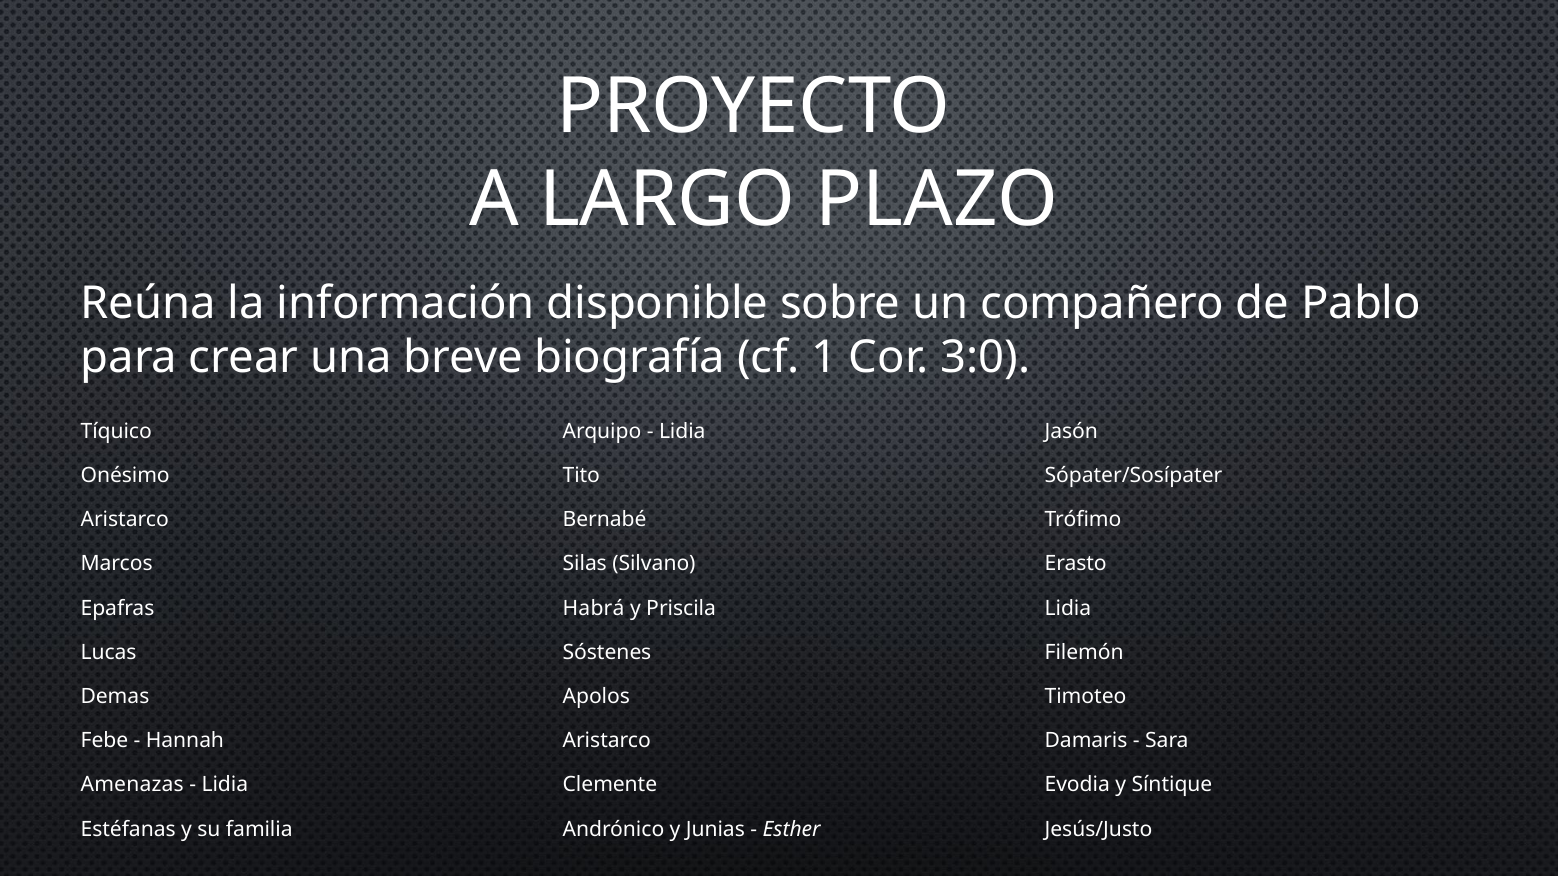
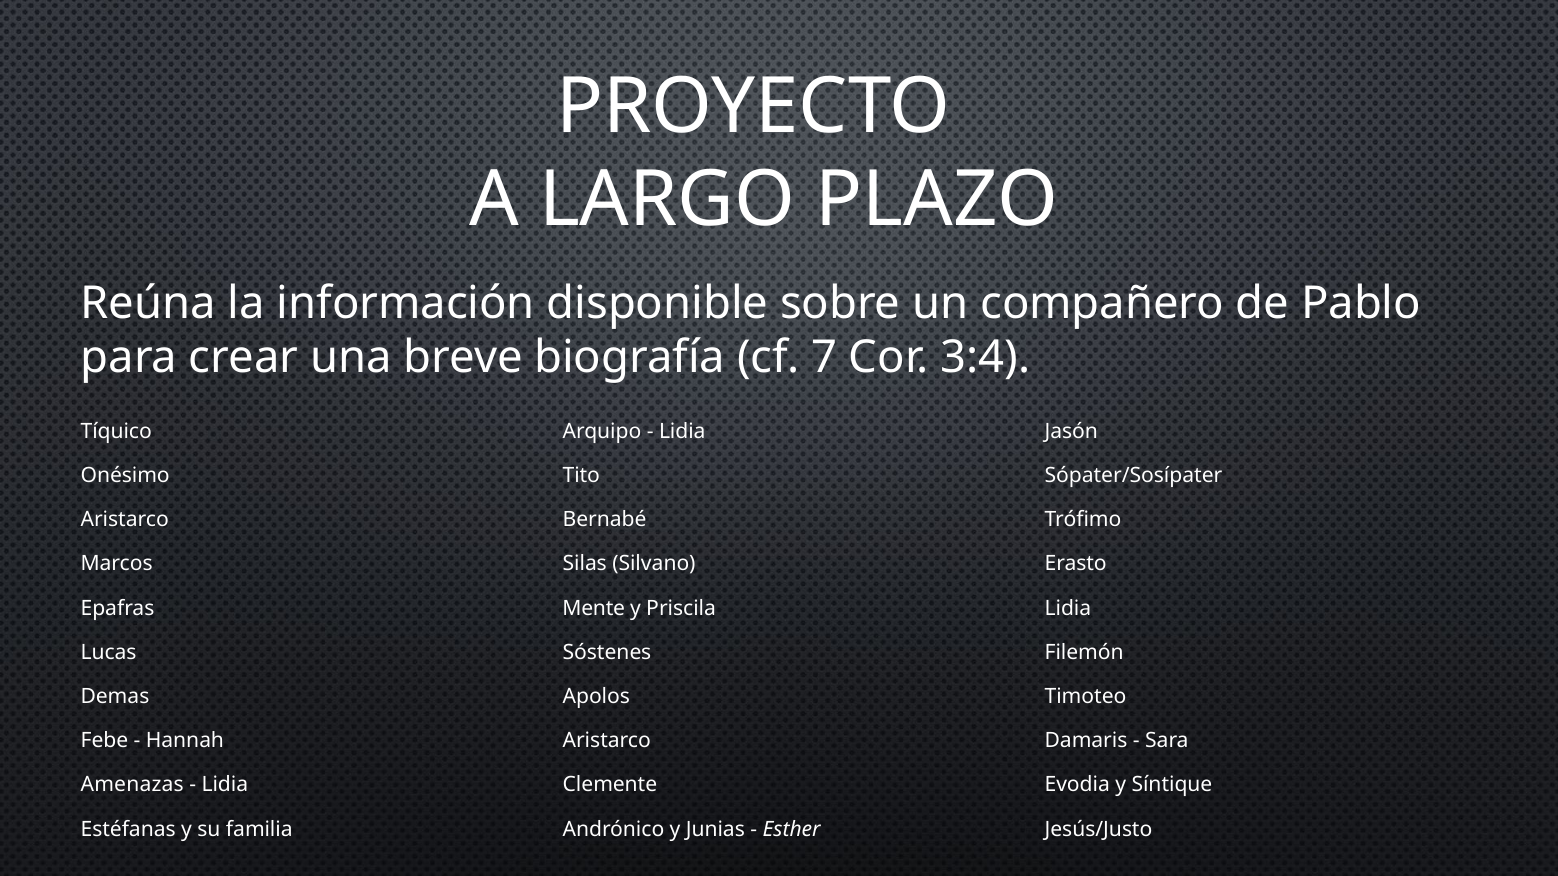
1: 1 -> 7 (824, 358)
3:0: 3:0 -> 3:4 (985, 358)
Habrá: Habrá -> Mente (594, 608)
